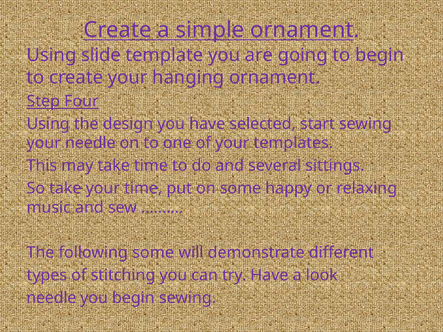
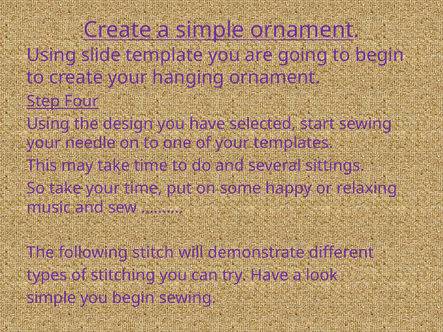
following some: some -> stitch (153, 253)
needle: needle -> simple (51, 298)
